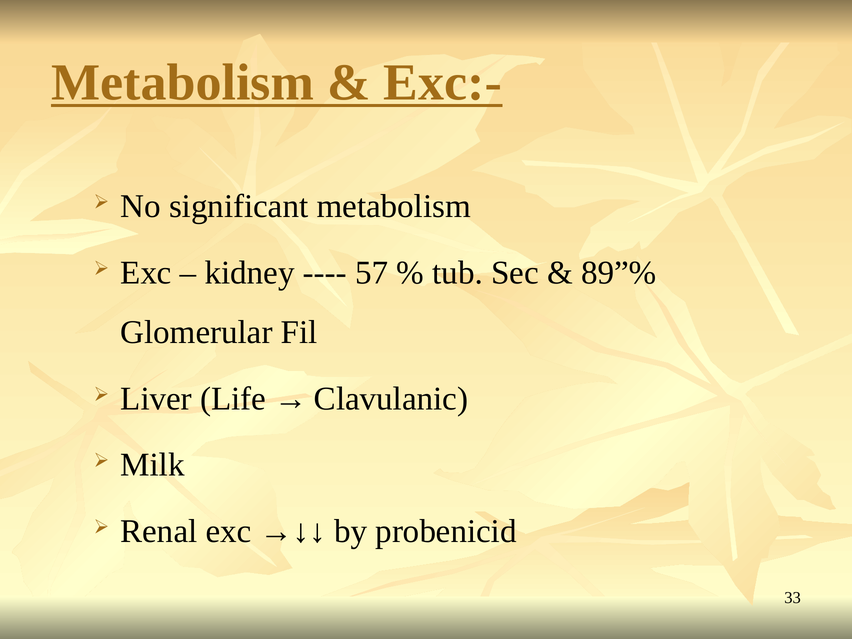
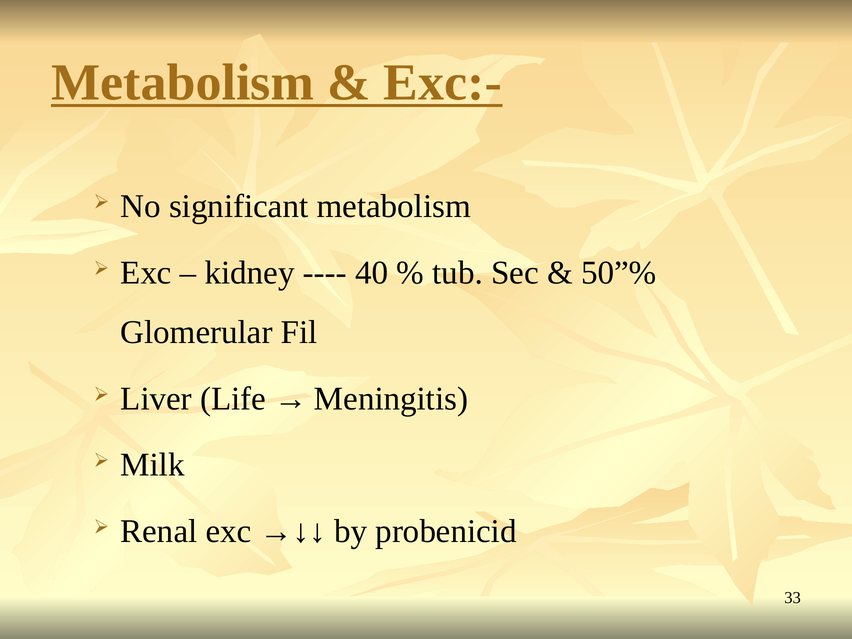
57: 57 -> 40 (372, 273)
89”%: 89”% -> 50”% (619, 273)
Clavulanic: Clavulanic -> Meningitis (391, 399)
